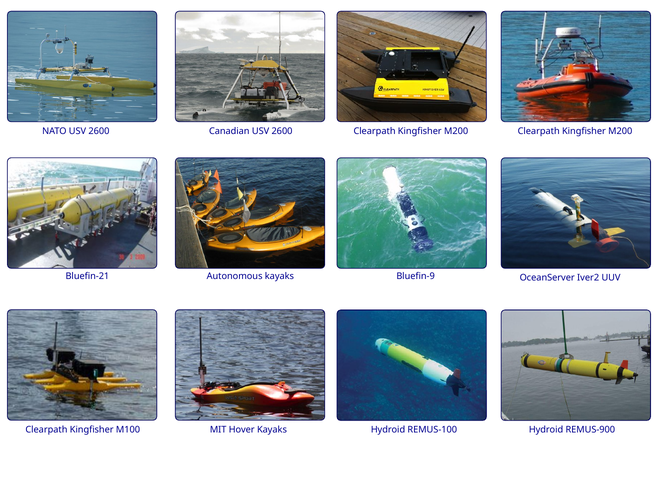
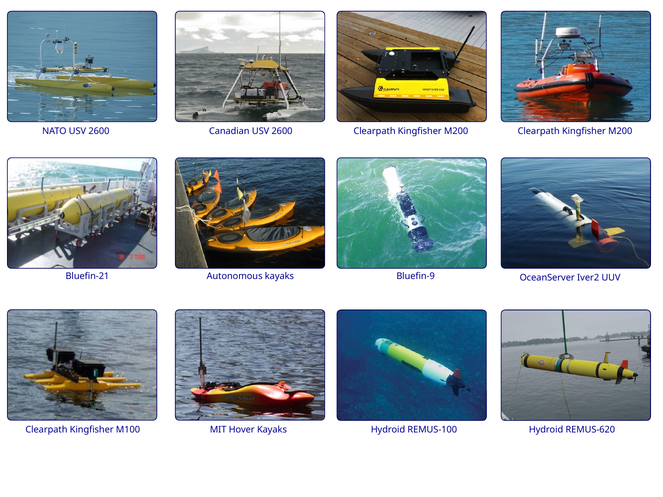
REMUS-900: REMUS-900 -> REMUS-620 (590, 430)
